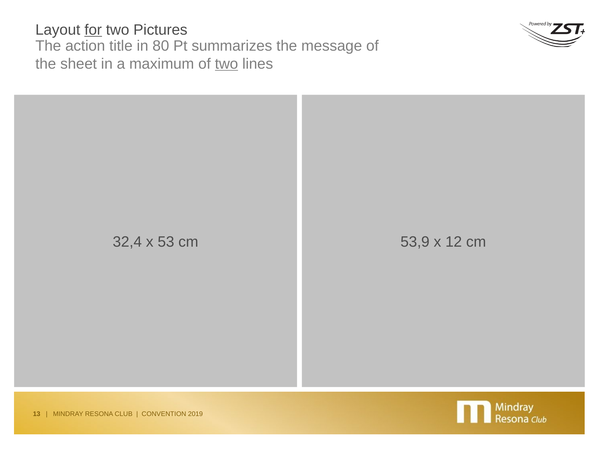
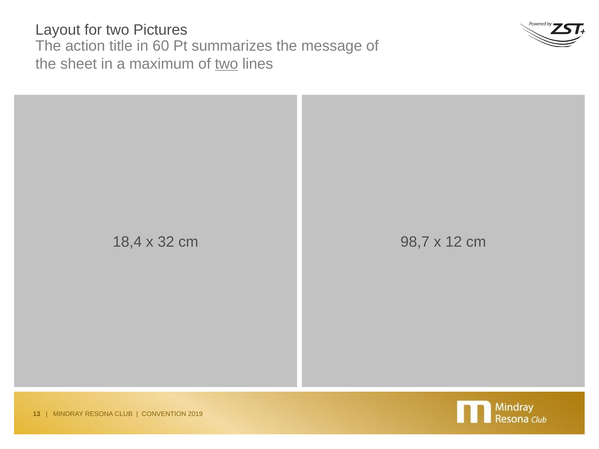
for underline: present -> none (93, 30)
80: 80 -> 60 (161, 46)
32,4: 32,4 -> 18,4 (127, 242)
53: 53 -> 32 (166, 242)
53,9: 53,9 -> 98,7 (415, 242)
